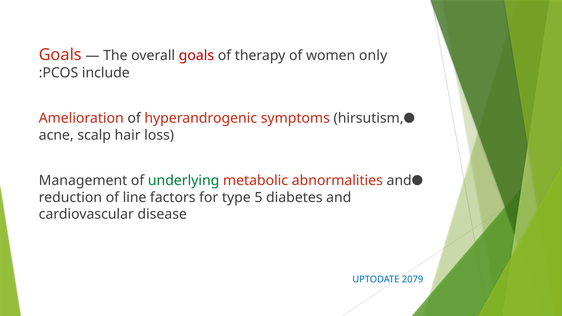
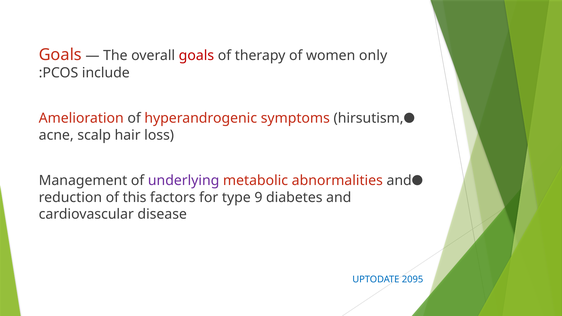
underlying colour: green -> purple (184, 181)
line: line -> this (135, 198)
5: 5 -> 9 (258, 198)
2079: 2079 -> 2095 (413, 279)
